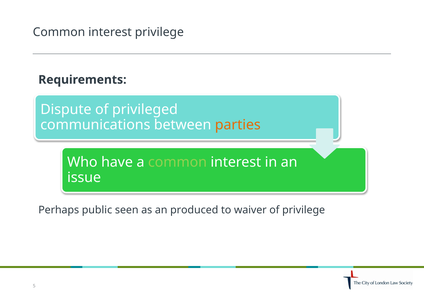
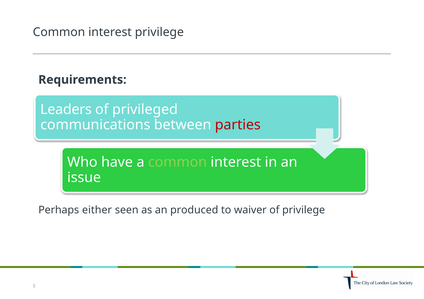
Dispute: Dispute -> Leaders (66, 110)
parties colour: orange -> red (238, 125)
public: public -> either (97, 211)
